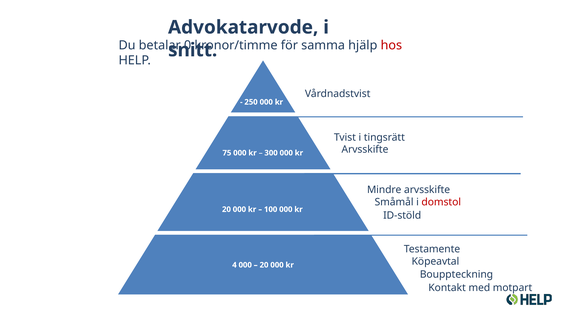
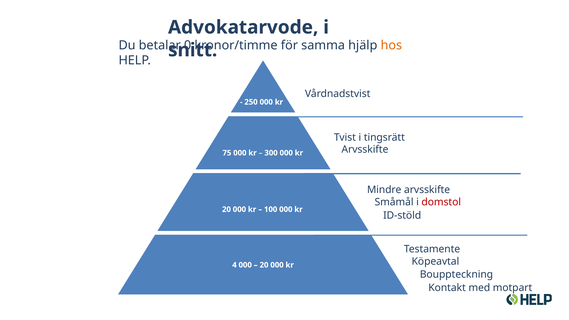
hos colour: red -> orange (391, 45)
